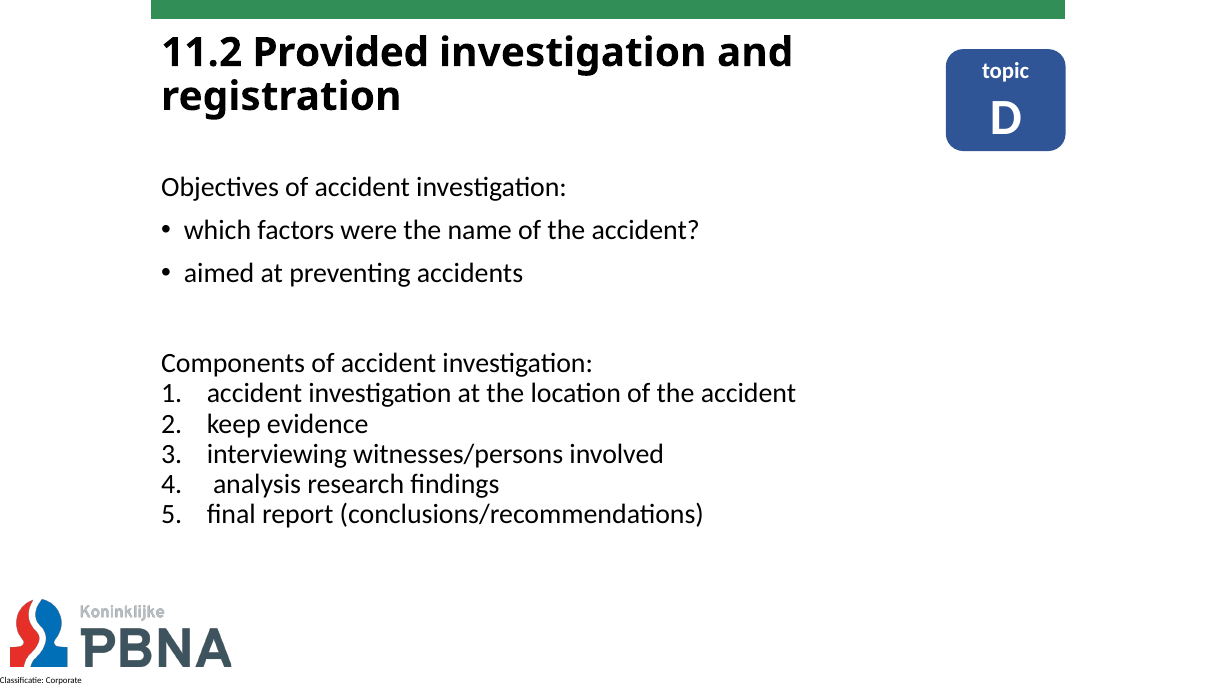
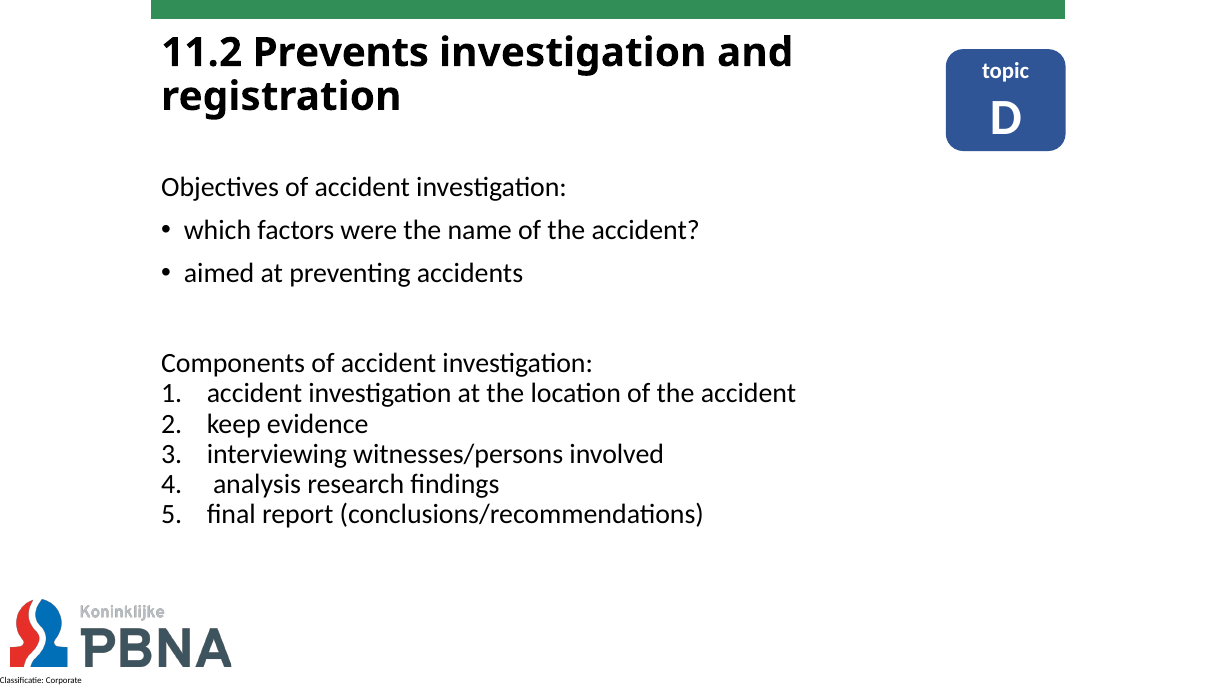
Provided: Provided -> Prevents (341, 53)
